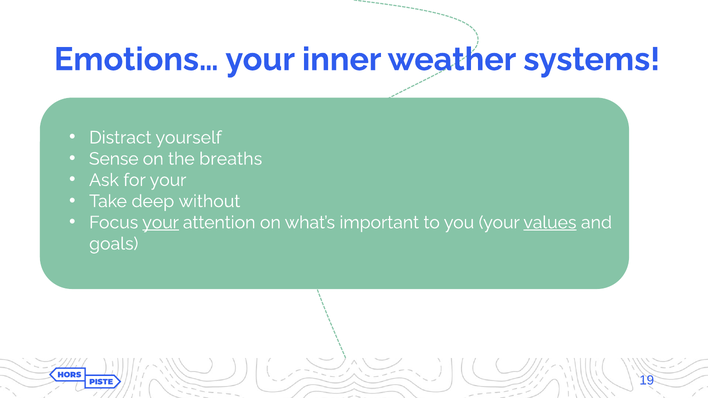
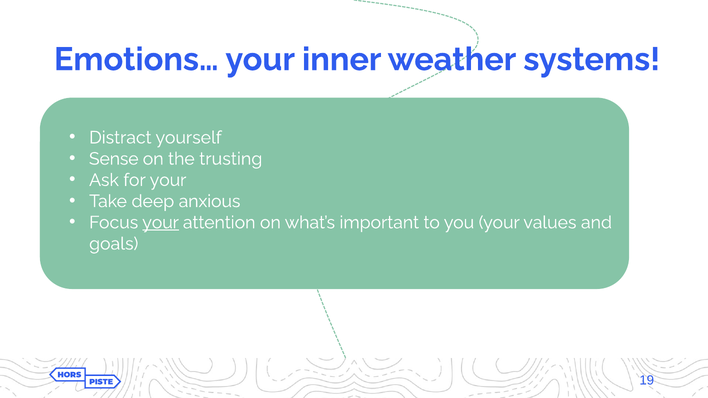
breaths: breaths -> trusting (231, 159)
without: without -> anxious (210, 201)
values underline: present -> none (550, 223)
